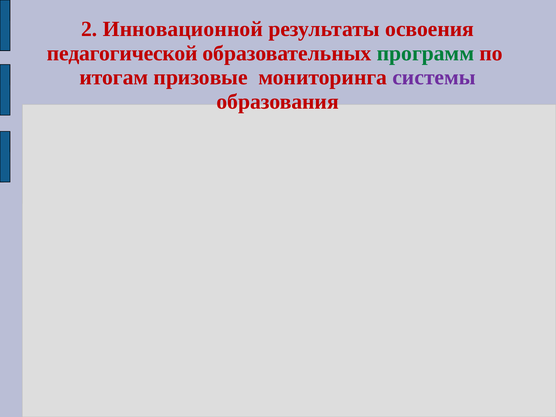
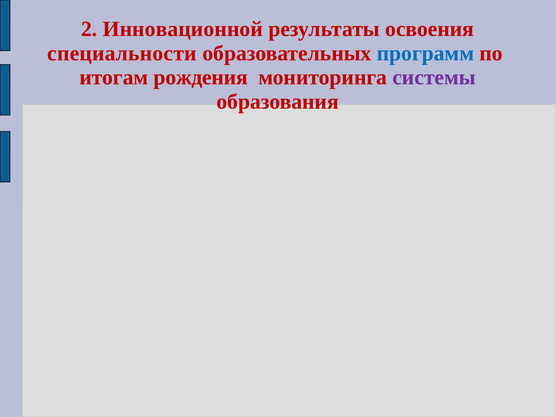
педагогической: педагогической -> специальности (122, 53)
программ colour: green -> blue (425, 53)
призовые: призовые -> рождения (201, 77)
